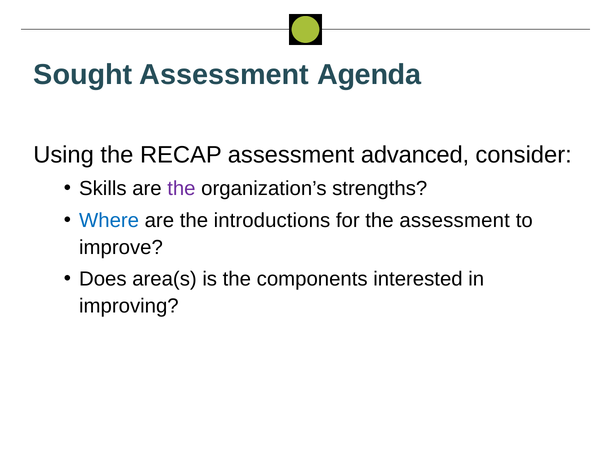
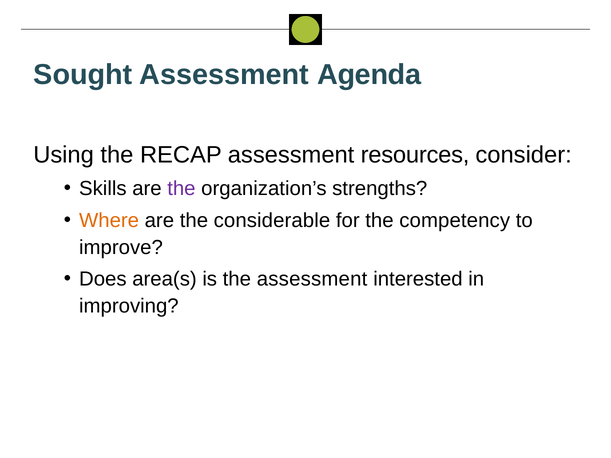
advanced: advanced -> resources (415, 155)
Where colour: blue -> orange (109, 221)
introductions: introductions -> considerable (272, 221)
the assessment: assessment -> competency (455, 221)
the components: components -> assessment (312, 279)
